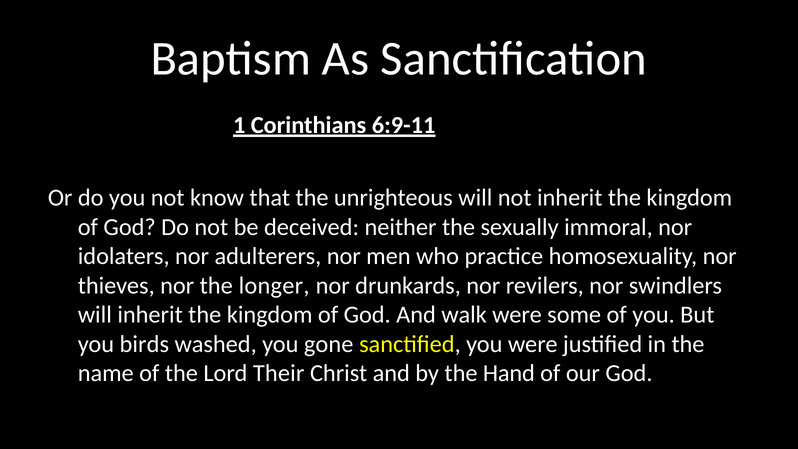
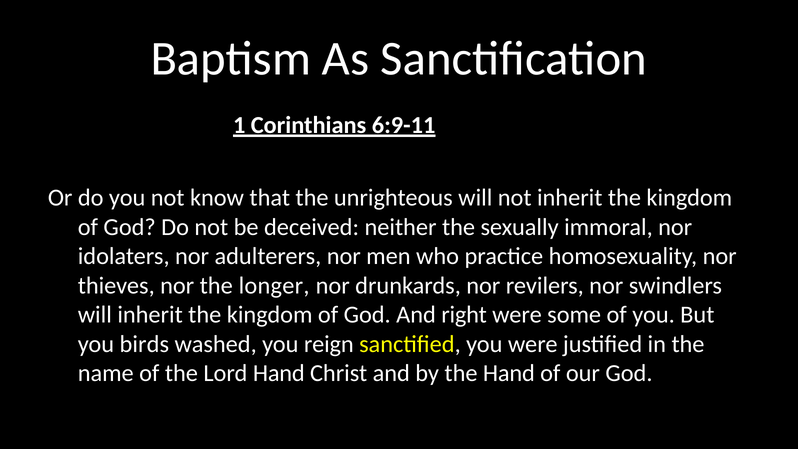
walk: walk -> right (464, 315)
gone: gone -> reign (329, 344)
Lord Their: Their -> Hand (279, 373)
